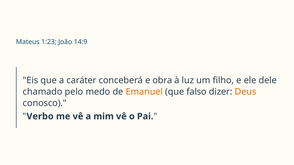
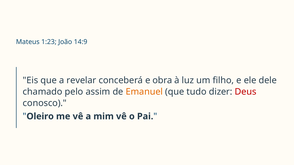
caráter: caráter -> revelar (81, 81)
medo: medo -> assim (98, 92)
falso: falso -> tudo (197, 92)
Deus colour: orange -> red (246, 92)
Verbo: Verbo -> Oleiro (40, 117)
